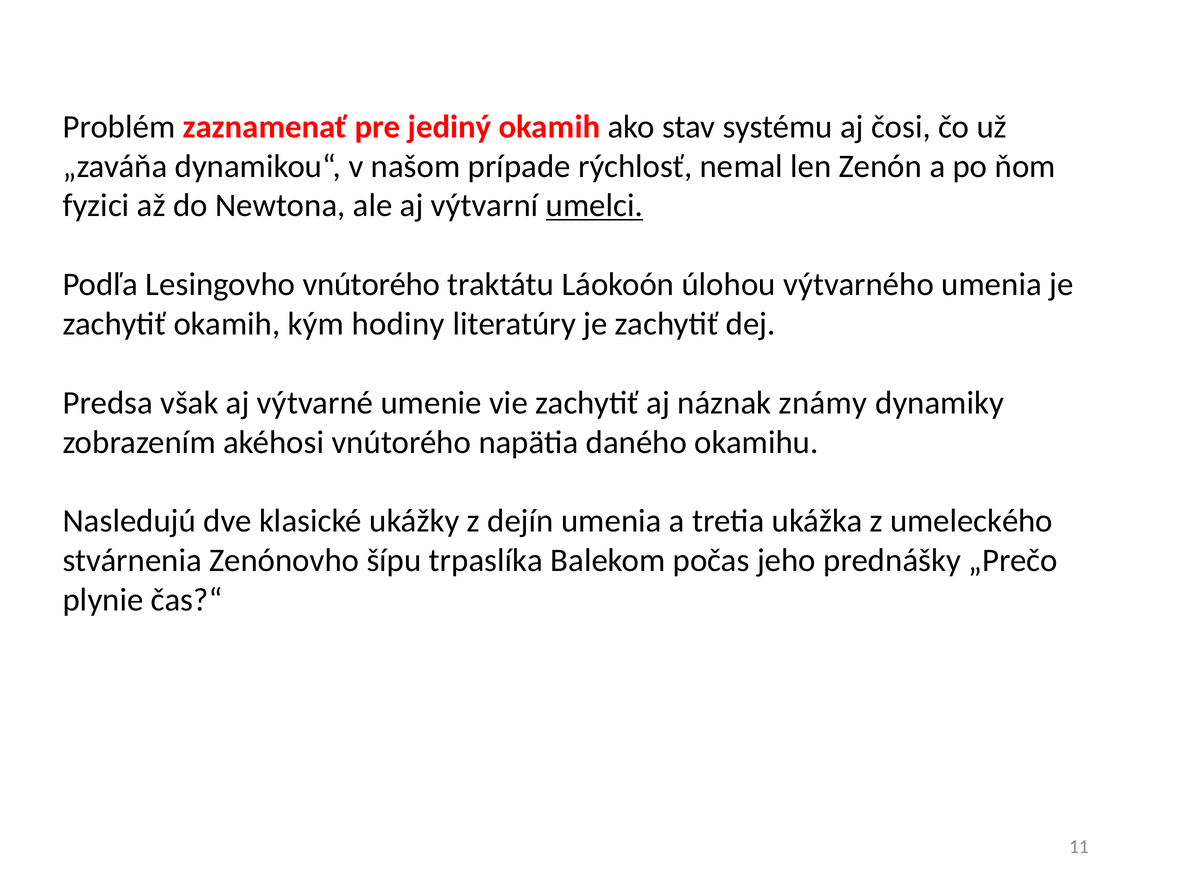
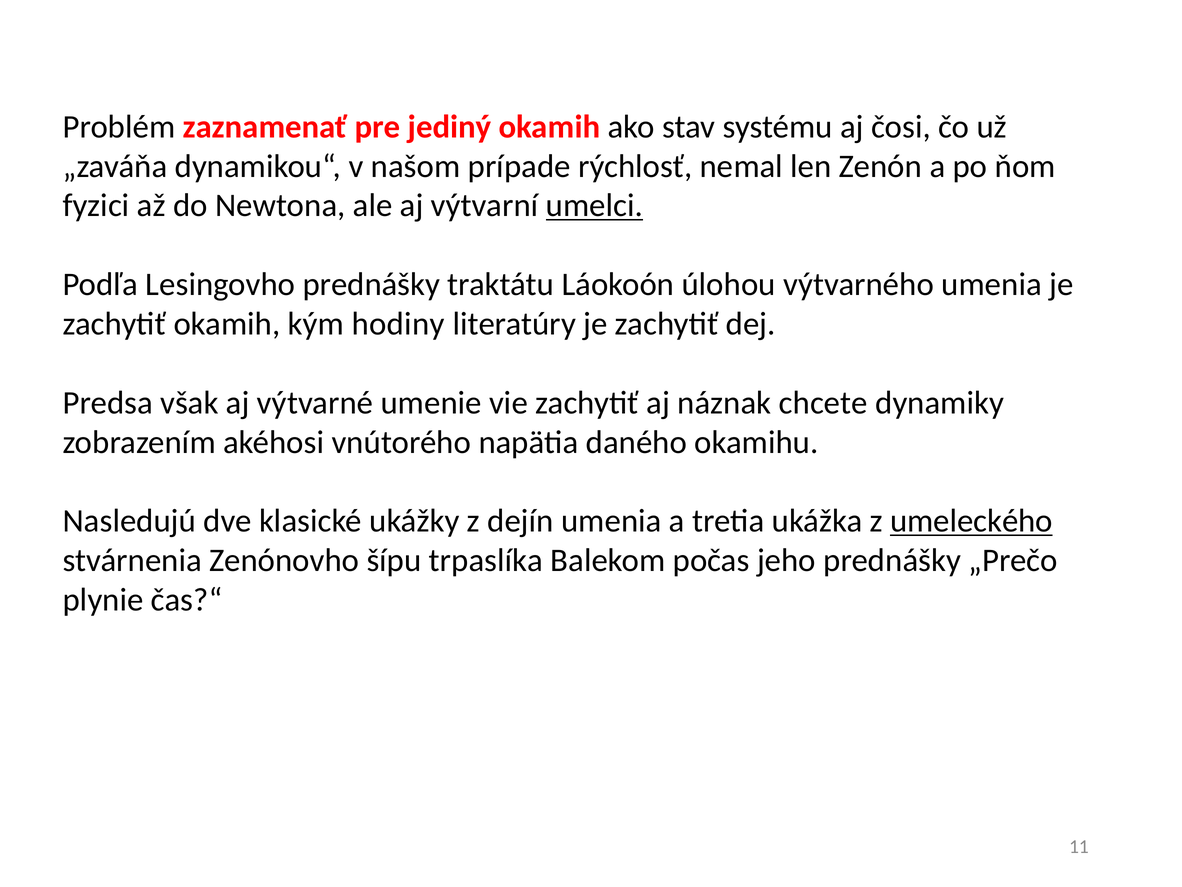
Lesingovho vnútorého: vnútorého -> prednášky (371, 284)
známy: známy -> chcete (823, 403)
umeleckého underline: none -> present (971, 521)
